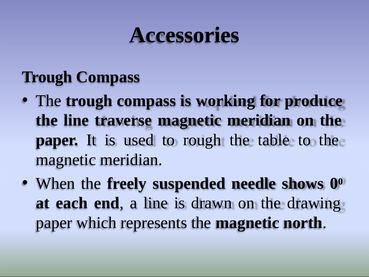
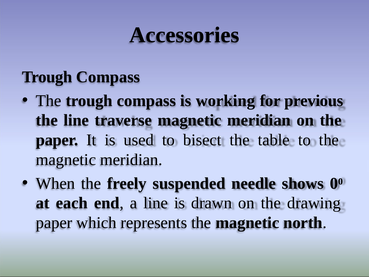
produce: produce -> previous (314, 101)
rough: rough -> bisect (202, 140)
